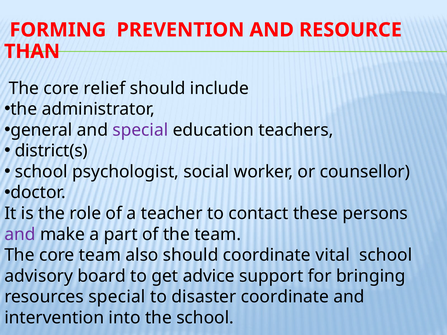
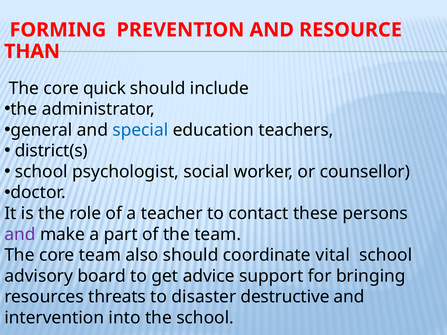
relief: relief -> quick (105, 88)
special colour: purple -> blue (140, 130)
resources special: special -> threats (117, 297)
disaster coordinate: coordinate -> destructive (285, 297)
